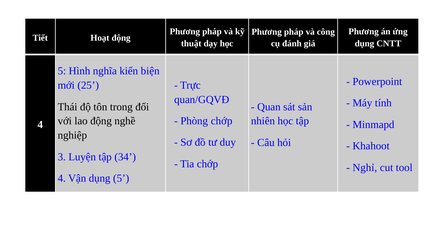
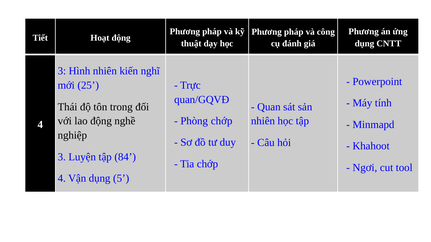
5: 5 -> 3 (62, 71)
Hình nghĩa: nghĩa -> nhiên (105, 71)
biện: biện -> nghĩ (150, 71)
34: 34 -> 84 (125, 157)
Nghỉ: Nghỉ -> Ngơi (365, 168)
